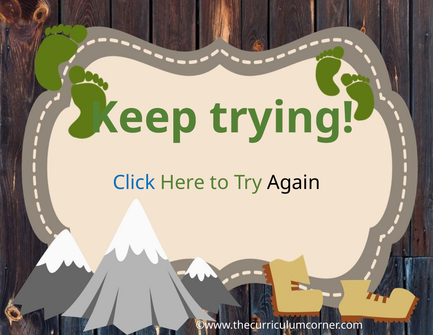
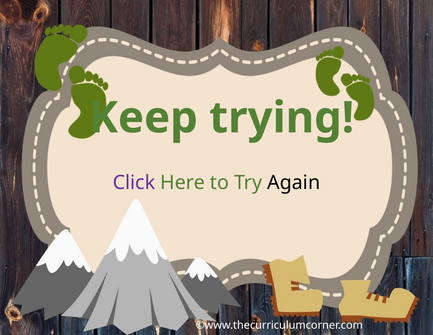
Click colour: blue -> purple (134, 182)
